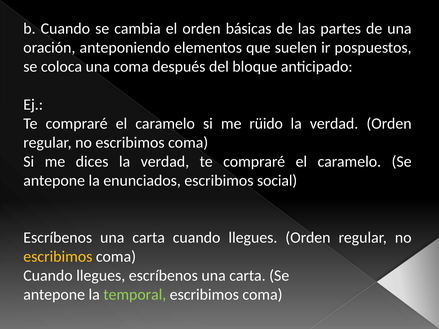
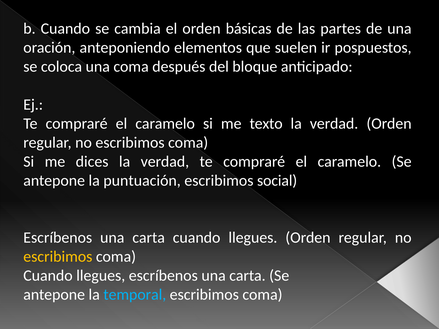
rüido: rüido -> texto (266, 124)
enunciados: enunciados -> puntuación (142, 181)
temporal colour: light green -> light blue (135, 295)
